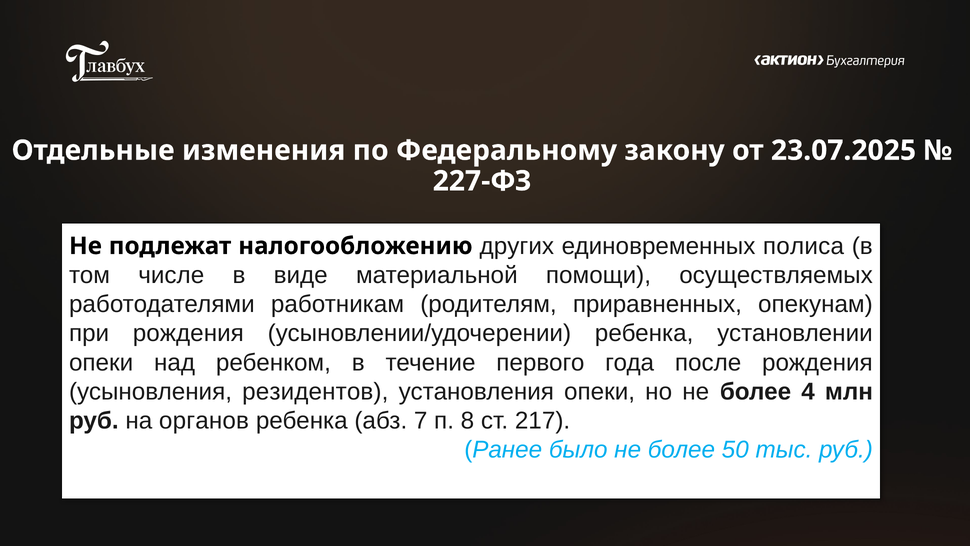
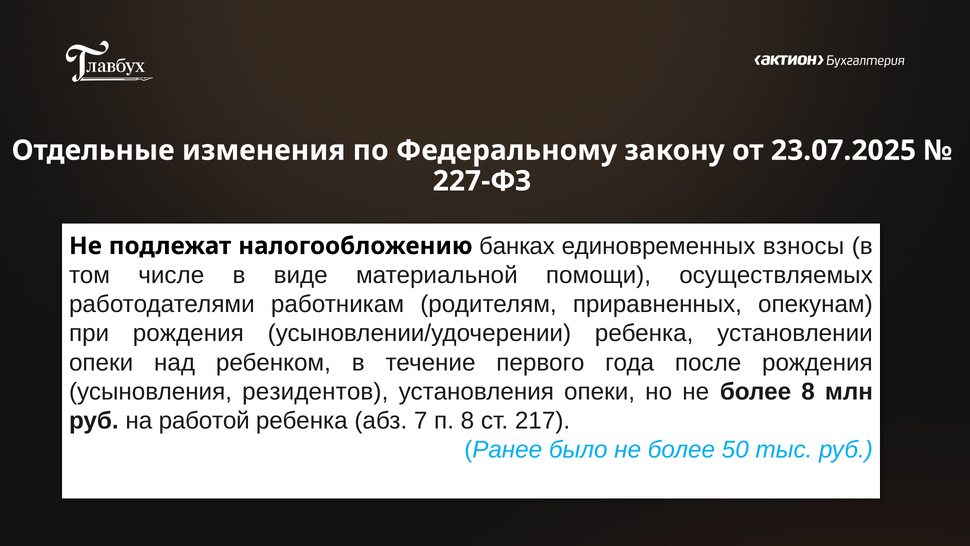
других: других -> банках (517, 246)
полиса: полиса -> взносы (804, 246)
более 4: 4 -> 8 (808, 391)
органов: органов -> работой (204, 420)
